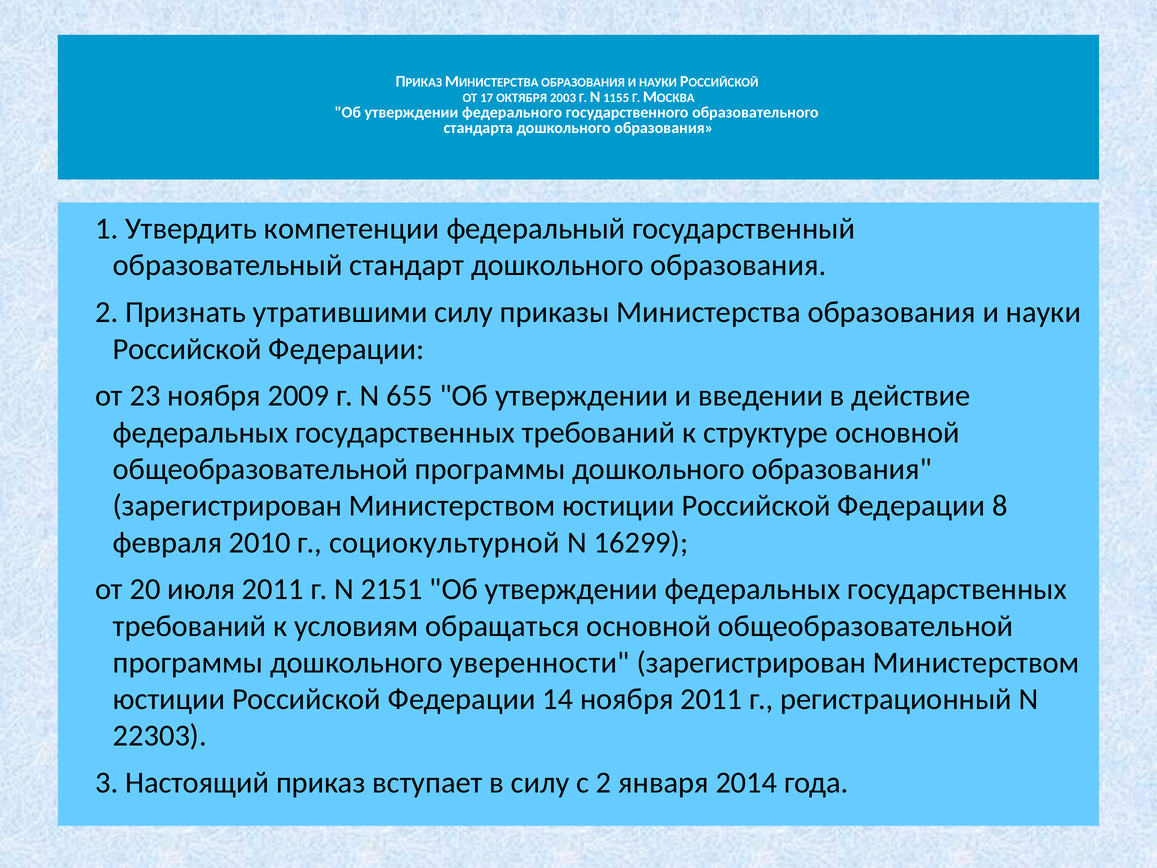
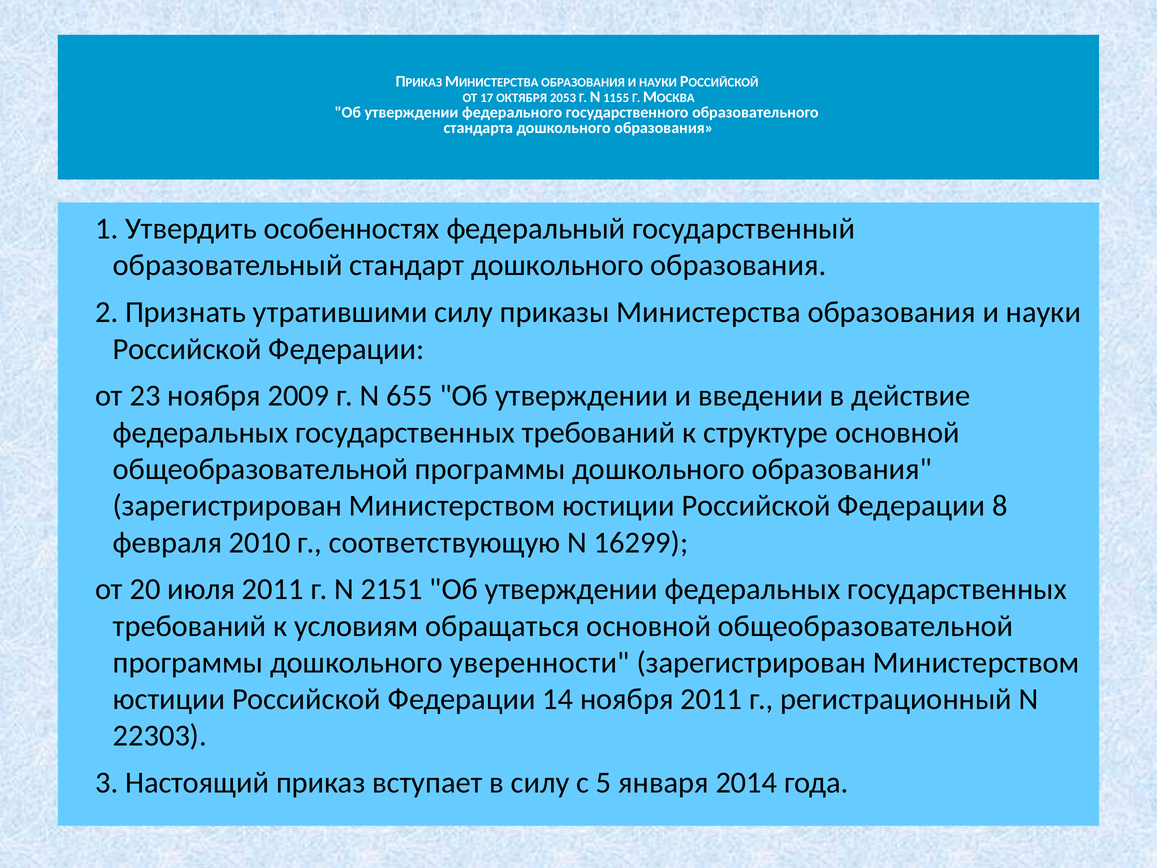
2003: 2003 -> 2053 (563, 98)
компетенции: компетенции -> особенностях (352, 229)
социокультурной: социокультурной -> соответствующую (445, 542)
с 2: 2 -> 5 (604, 783)
